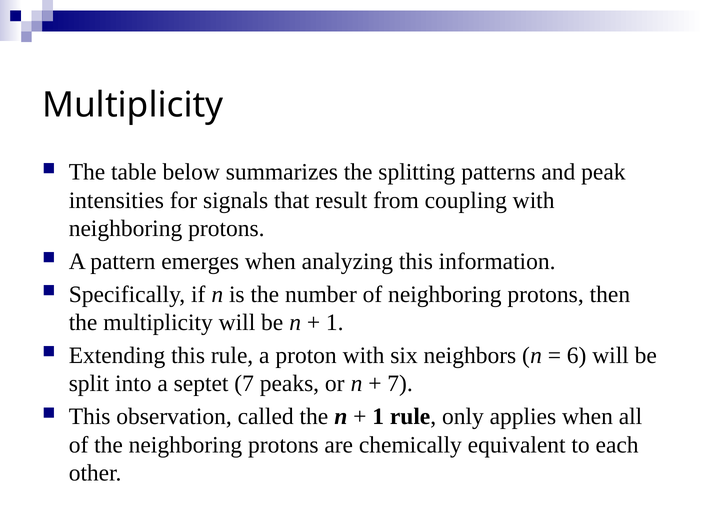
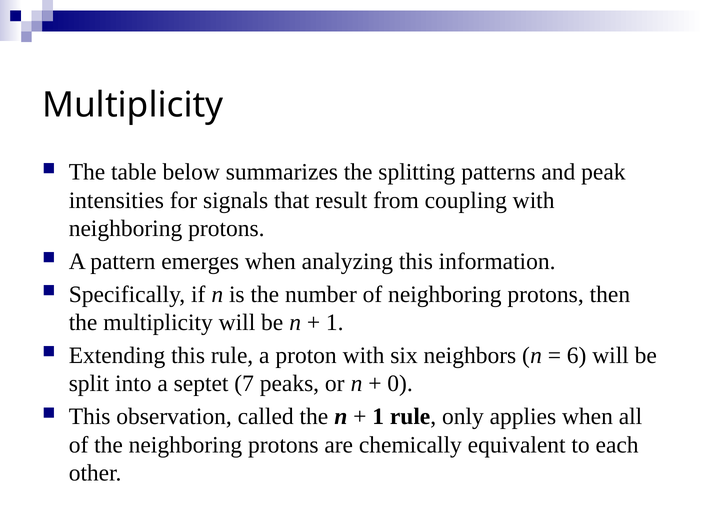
7: 7 -> 0 (400, 383)
